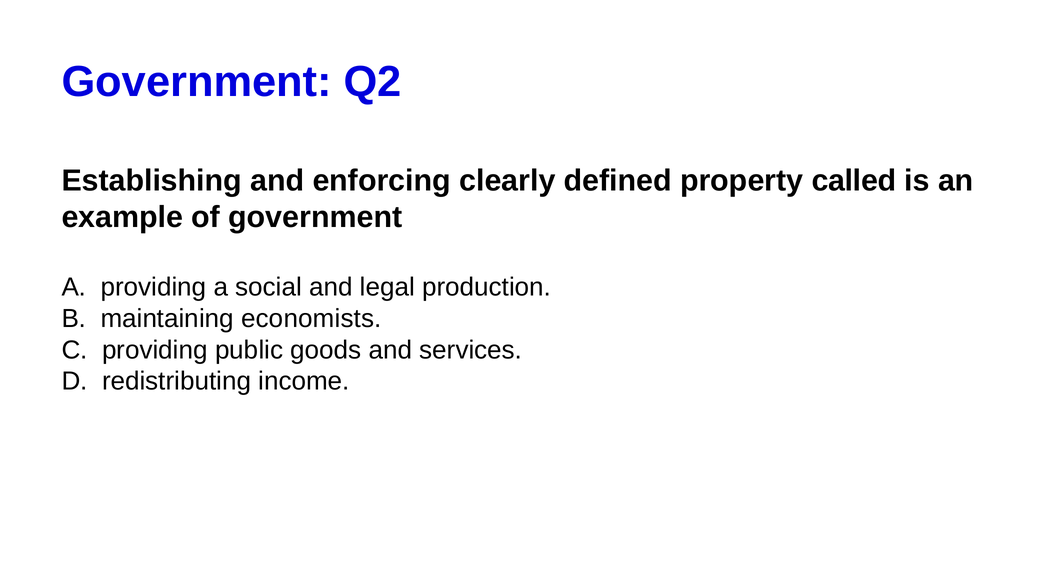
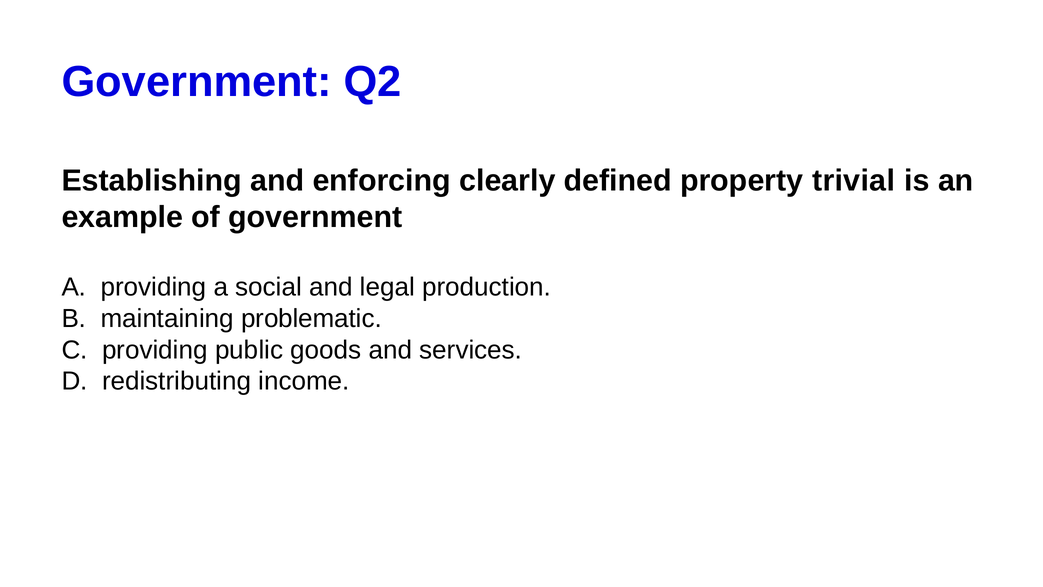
called: called -> trivial (854, 181)
economists: economists -> problematic (311, 318)
